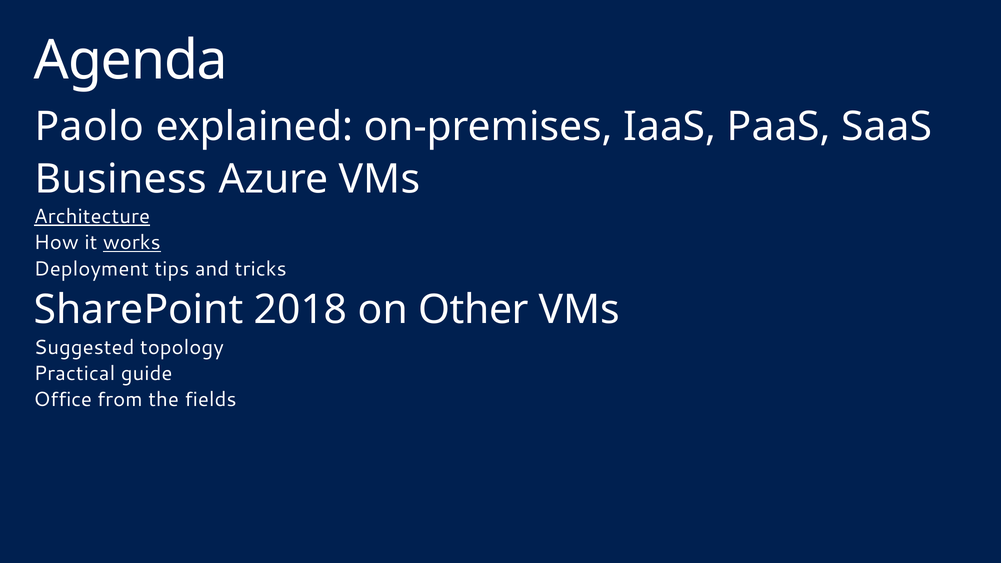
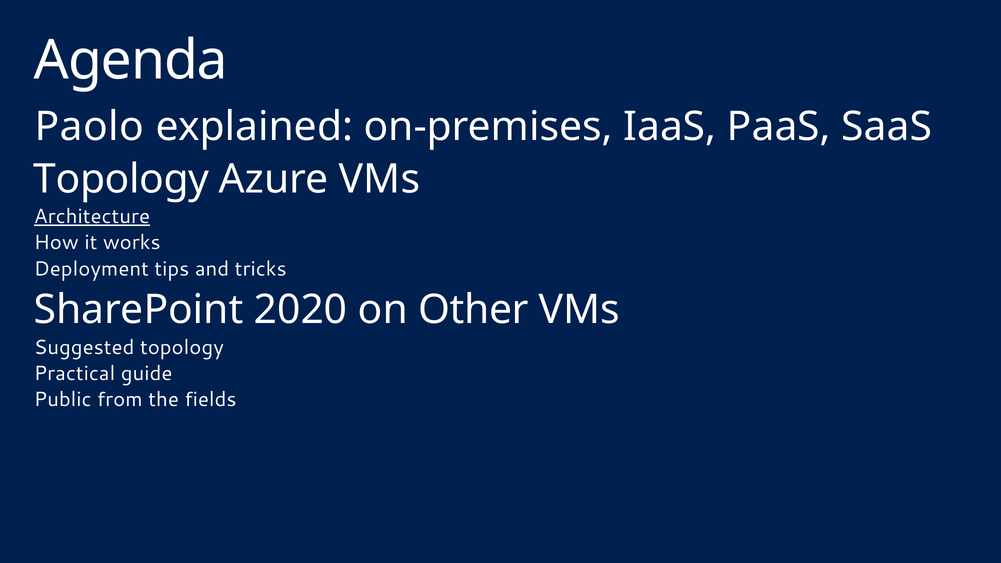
Business: Business -> Topology (121, 179)
works underline: present -> none (132, 243)
2018: 2018 -> 2020 (301, 310)
Office: Office -> Public (63, 400)
